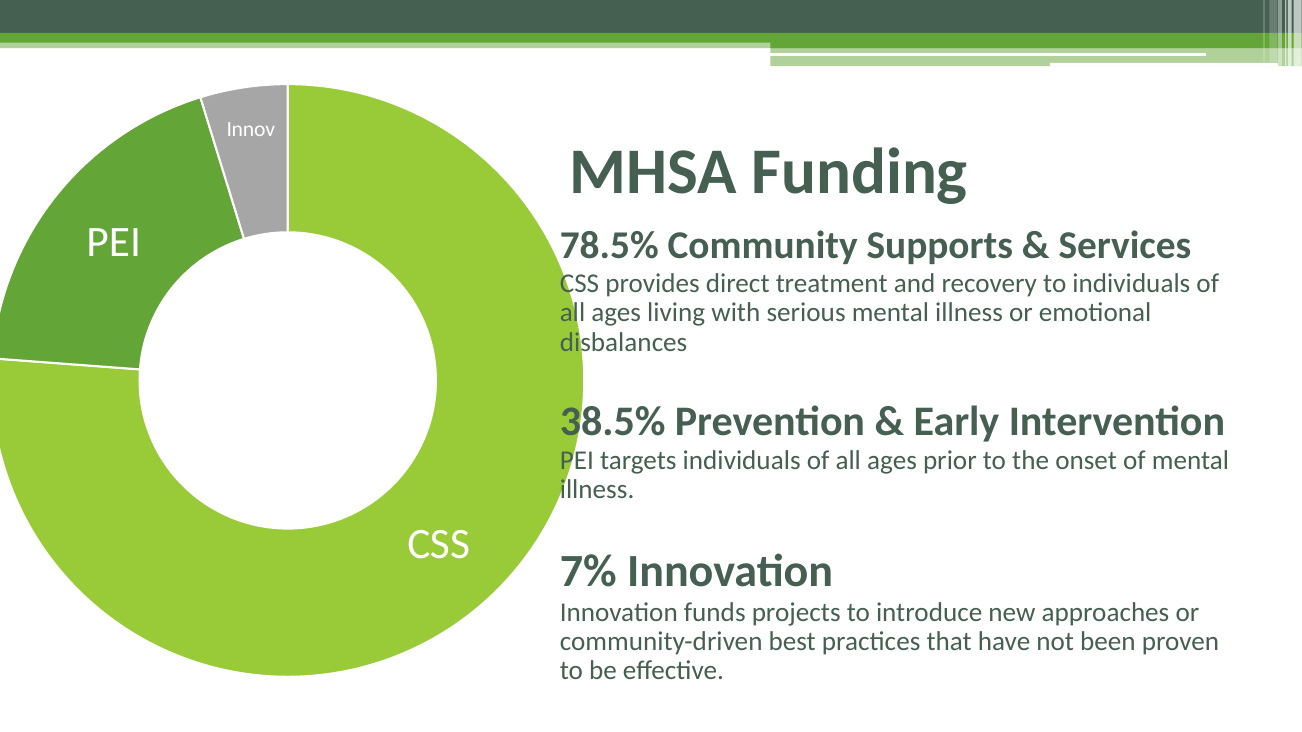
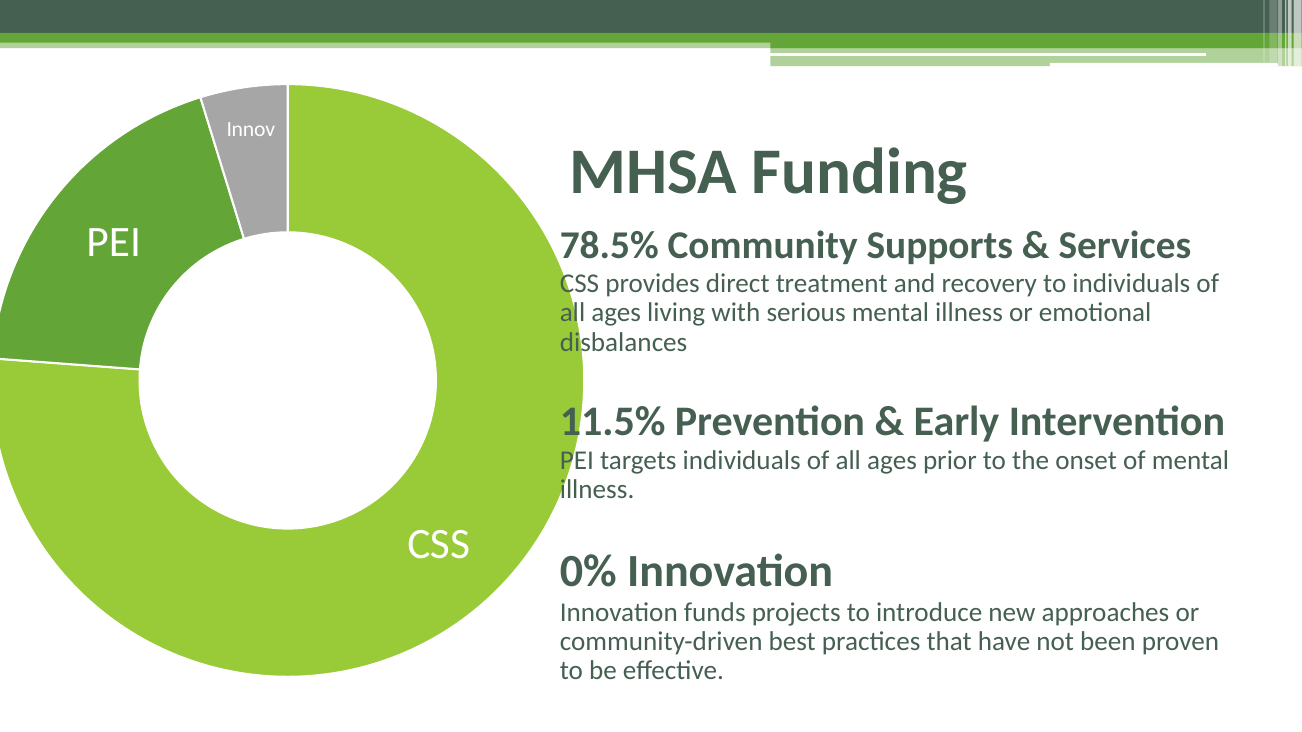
38.5%: 38.5% -> 11.5% (613, 422)
7%: 7% -> 0% (588, 572)
